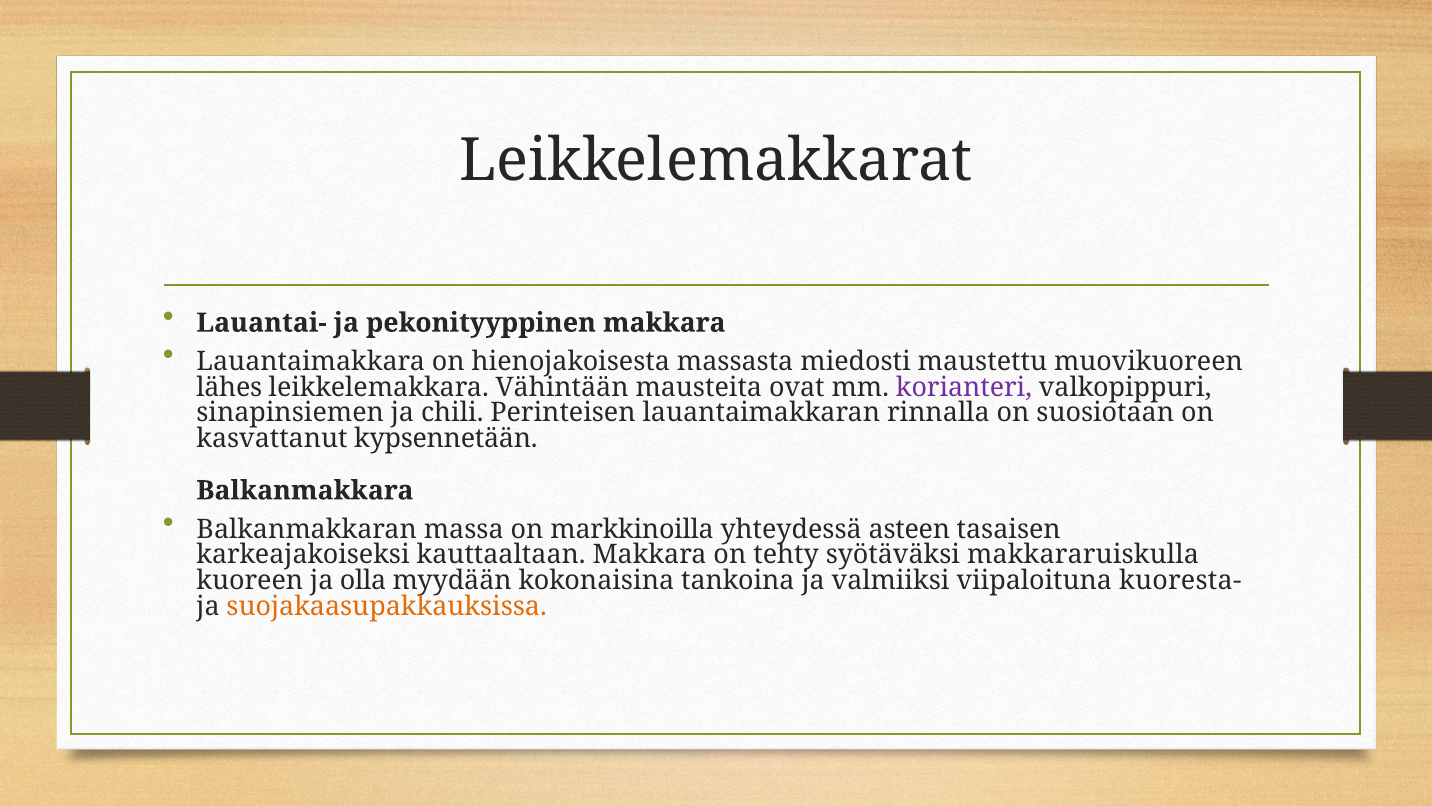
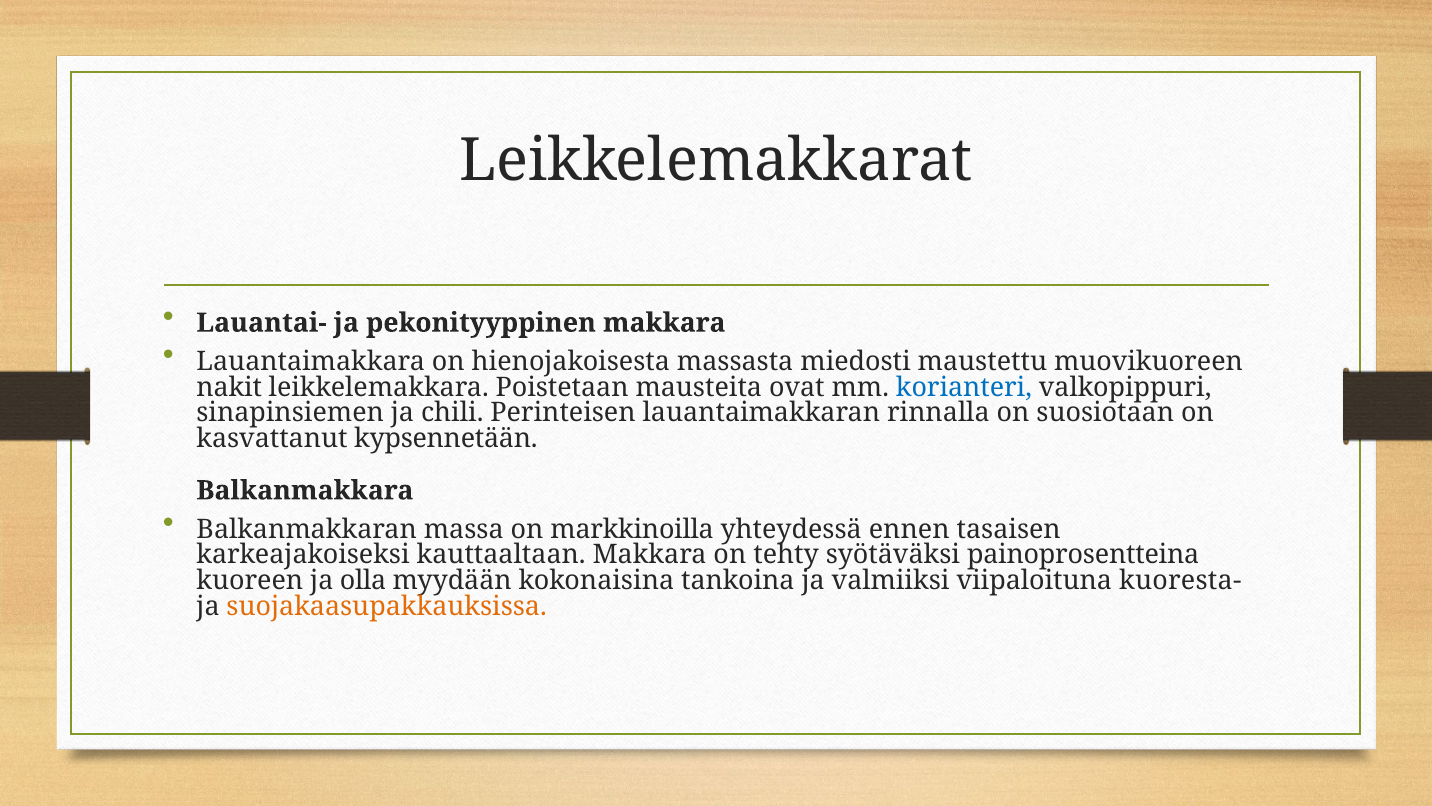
lähes: lähes -> nakit (229, 387)
Vähintään: Vähintään -> Poistetaan (562, 387)
korianteri colour: purple -> blue (964, 387)
asteen: asteen -> ennen (909, 529)
makkararuiskulla: makkararuiskulla -> painoprosentteina (1083, 555)
